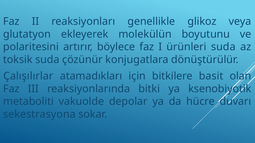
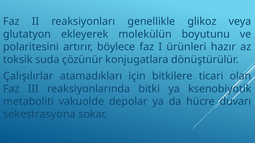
ürünleri suda: suda -> hazır (223, 47)
basit: basit -> ticari (211, 76)
